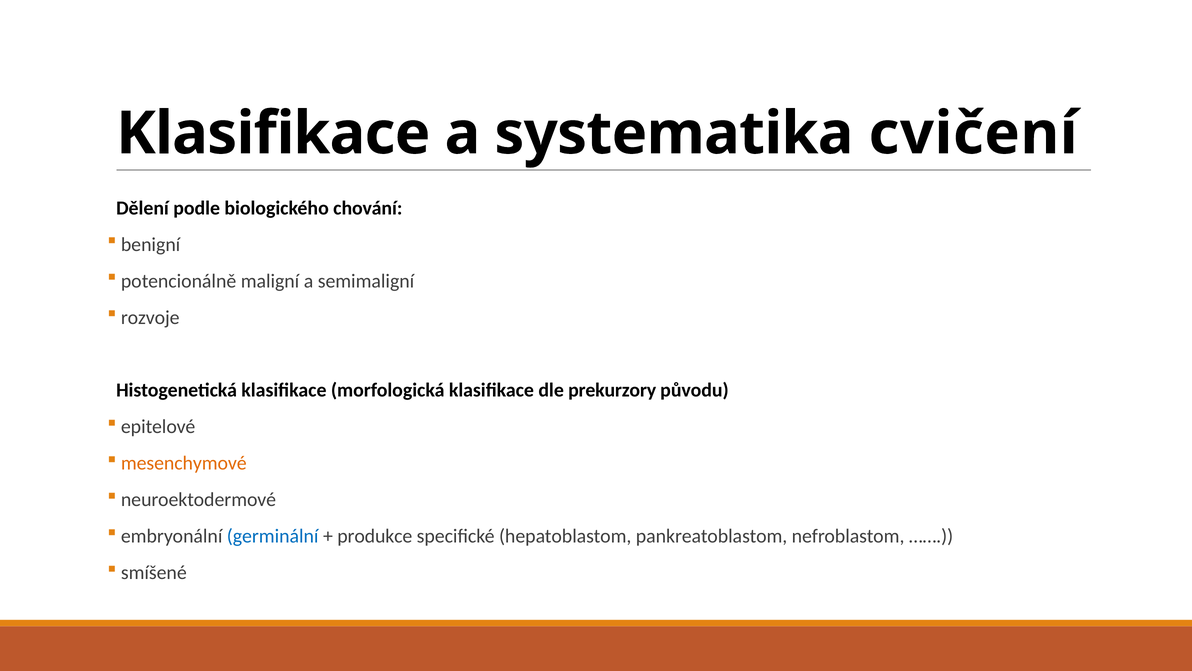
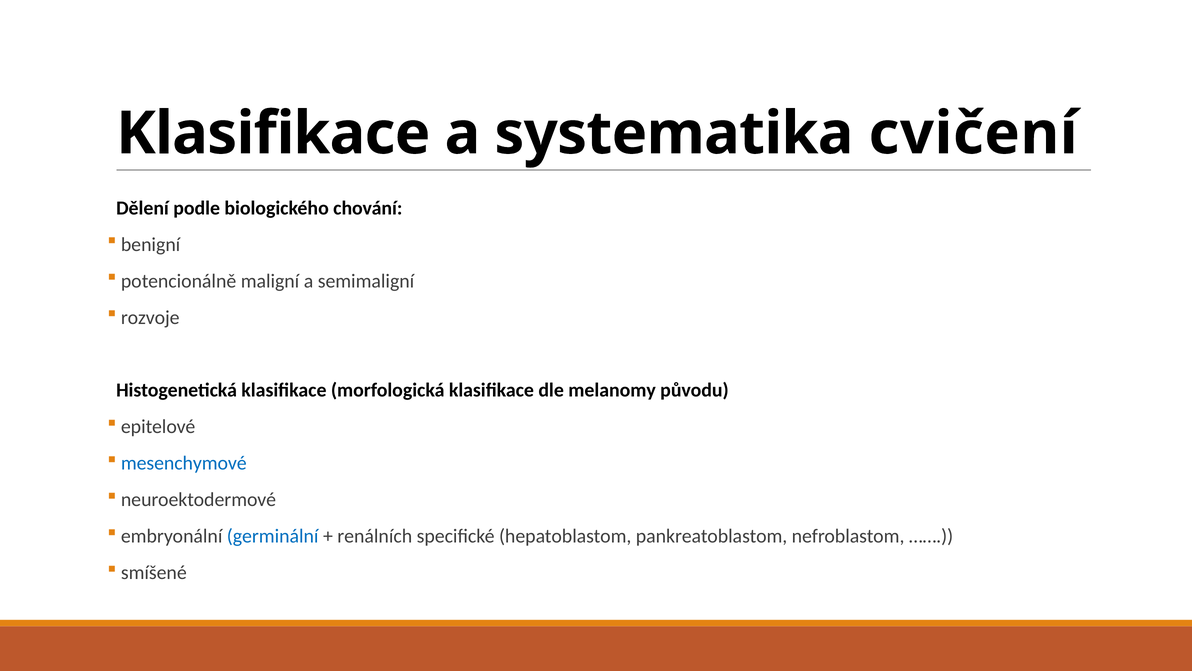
prekurzory: prekurzory -> melanomy (612, 390)
mesenchymové colour: orange -> blue (184, 463)
produkce: produkce -> renálních (375, 536)
